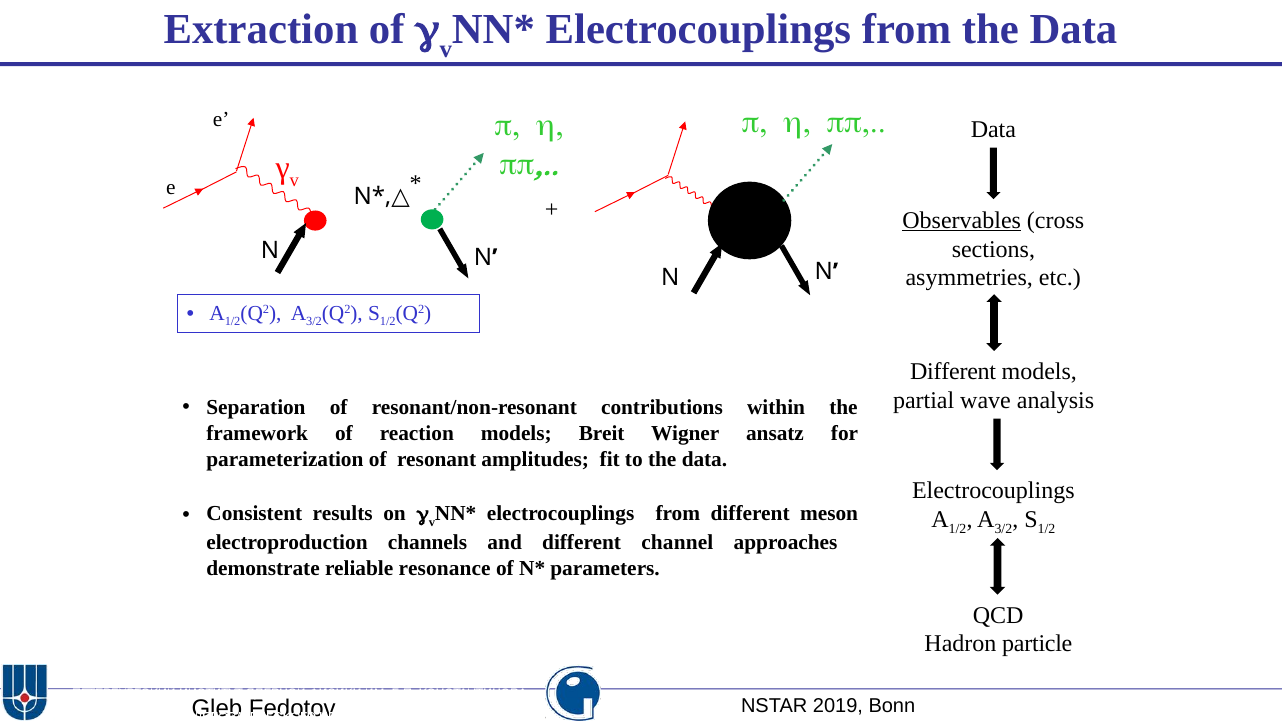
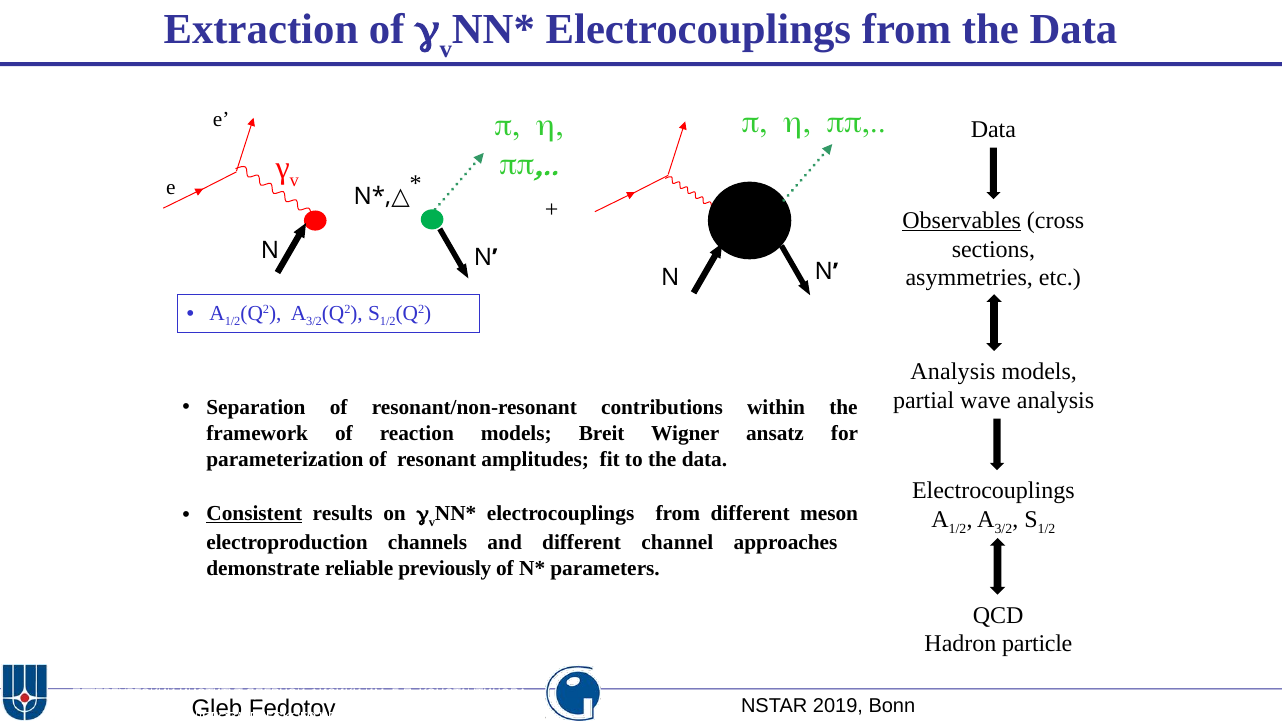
Different: Different -> Analysis (953, 372)
Consistent underline: none -> present (254, 514)
resonance: resonance -> previously (445, 568)
